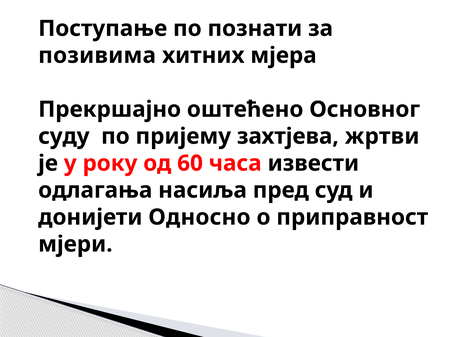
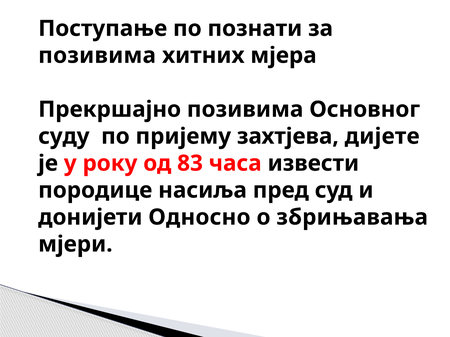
Прекршајно оштећено: оштећено -> позивима (245, 110)
жртви: жртви -> дијете (382, 137)
60: 60 -> 83 (190, 164)
одлагања: одлагања -> породице (95, 191)
приправност: приправност -> збрињавања (352, 218)
